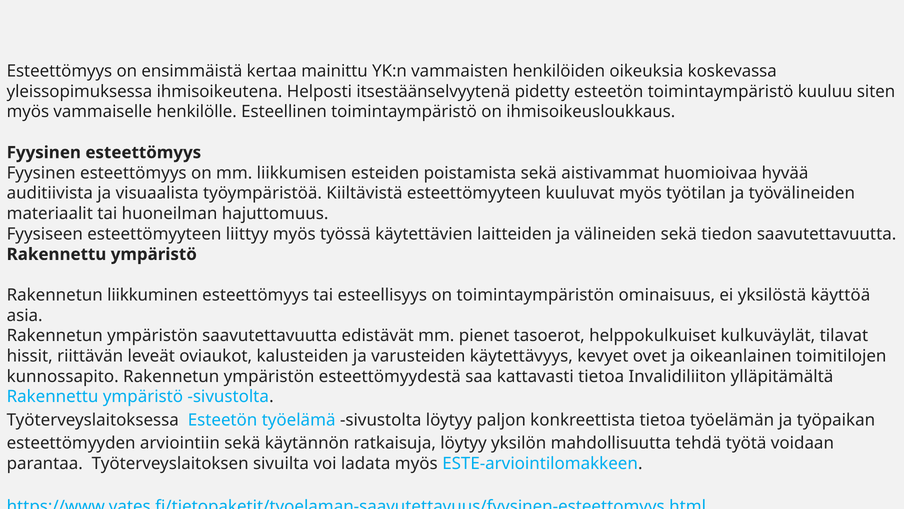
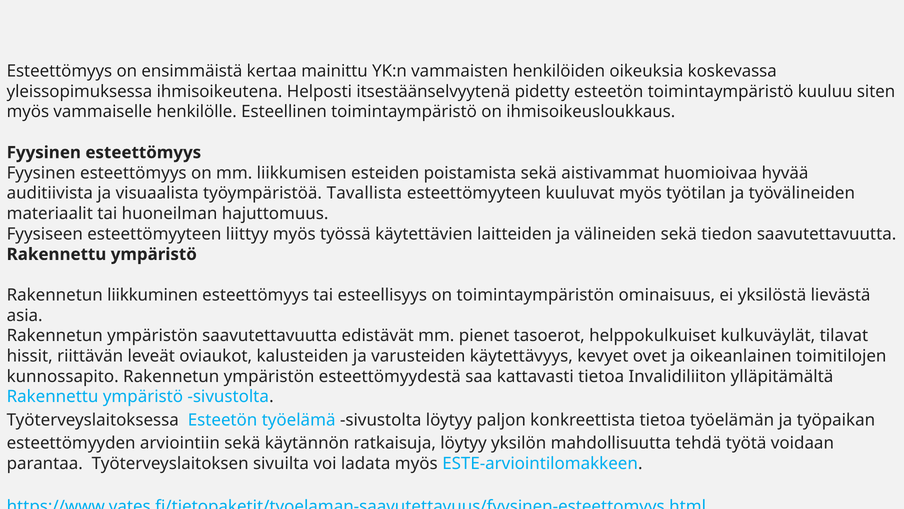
Kiiltävistä: Kiiltävistä -> Tavallista (364, 193)
käyttöä: käyttöä -> lievästä (841, 295)
